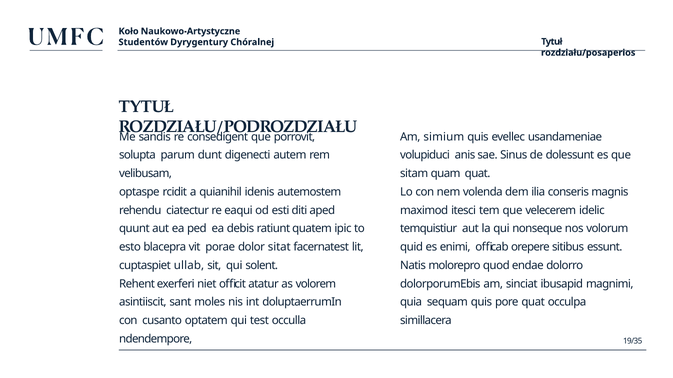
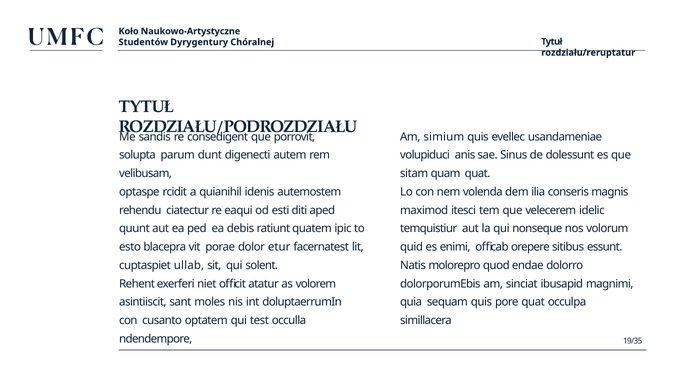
rozdziału/posaperios: rozdziału/posaperios -> rozdziału/reruptatur (588, 53)
sitat: sitat -> etur (279, 247)
